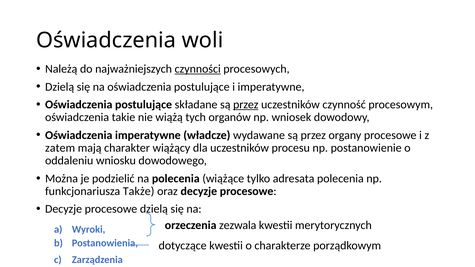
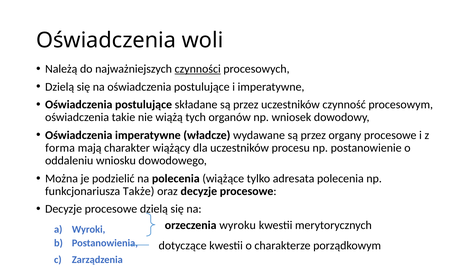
przez underline: present -> none (246, 105)
zatem: zatem -> forma (60, 148)
zezwala: zezwala -> wyroku (238, 226)
